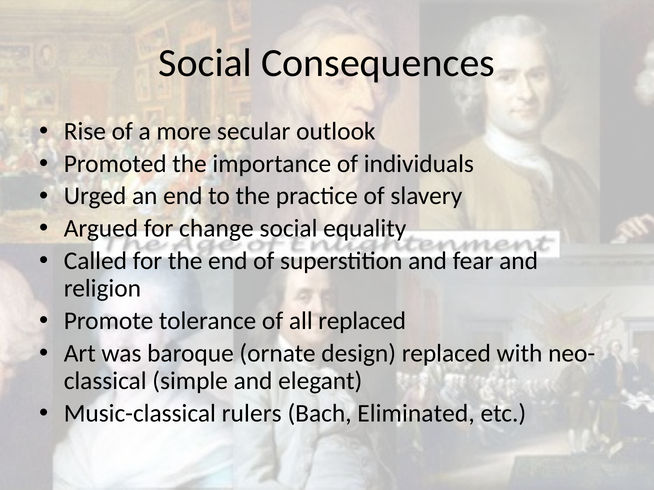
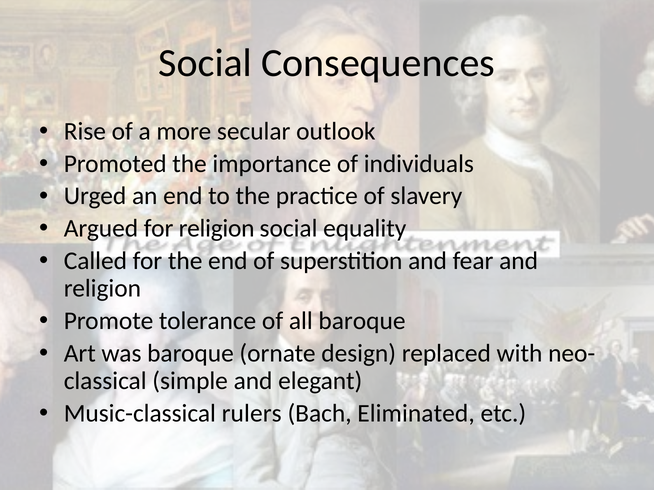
for change: change -> religion (217, 229)
all replaced: replaced -> baroque (362, 321)
